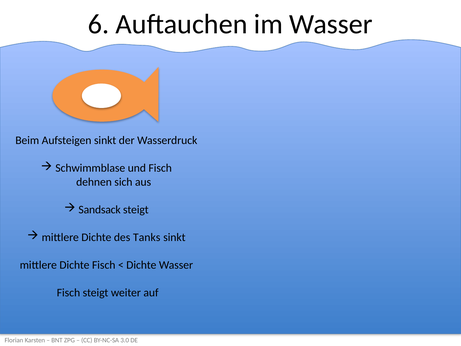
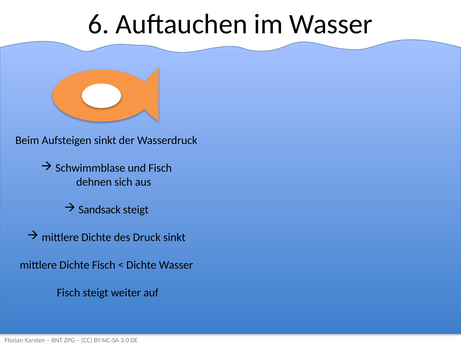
Tanks: Tanks -> Druck (147, 237)
